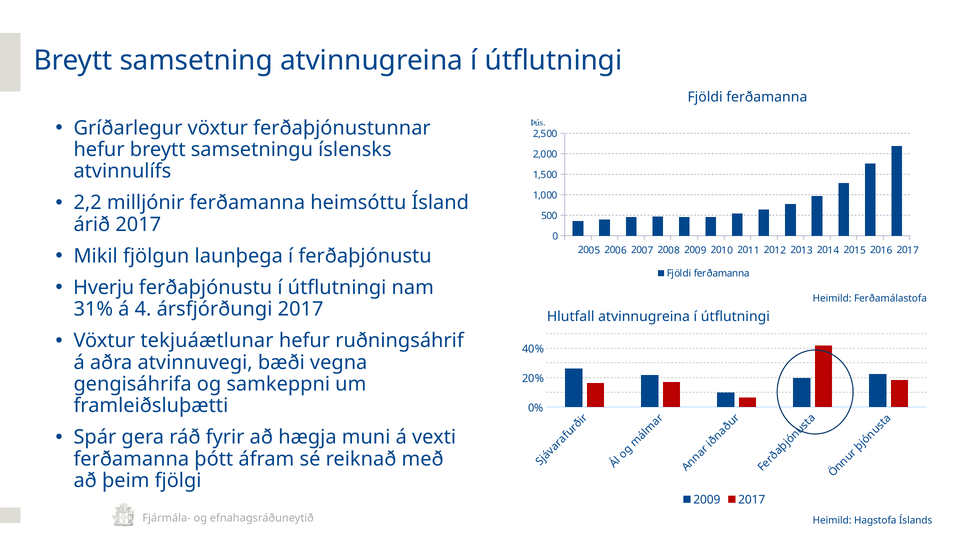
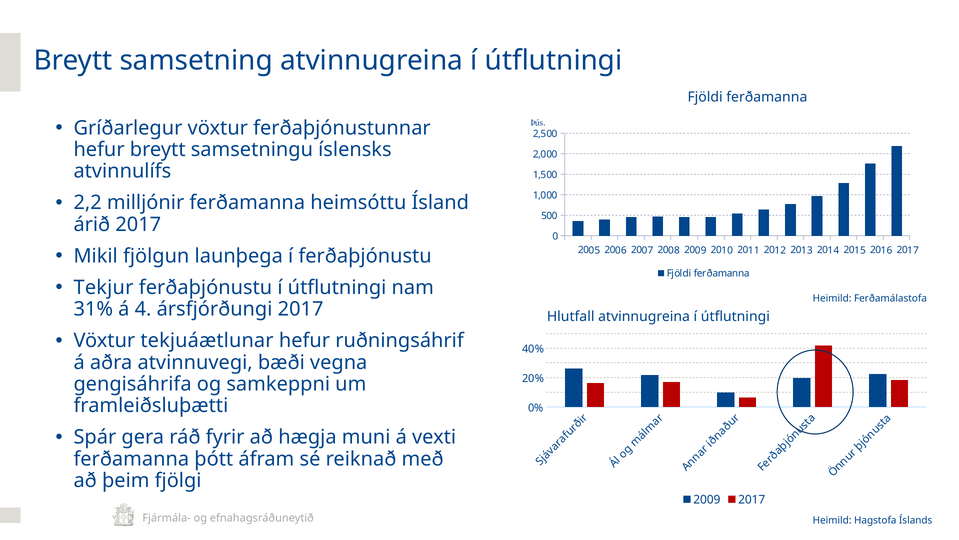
Hverju: Hverju -> Tekjur (103, 287)
